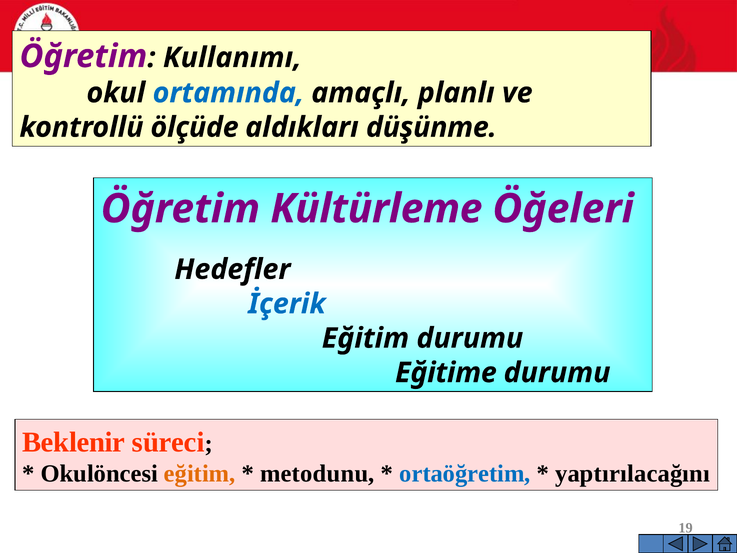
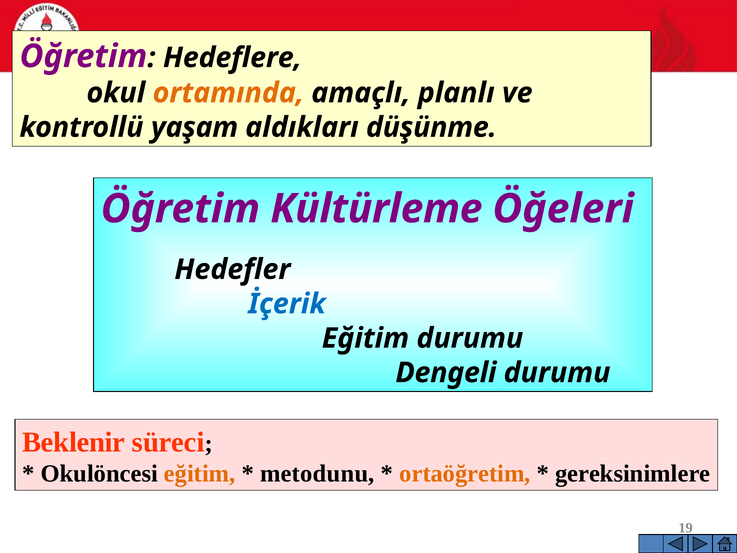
Kullanımı: Kullanımı -> Hedeflere (232, 58)
ortamında colour: blue -> orange (228, 93)
ölçüde: ölçüde -> yaşam (195, 127)
Eğitime: Eğitime -> Dengeli (446, 373)
ortaöğretim colour: blue -> orange (465, 474)
yaptırılacağını: yaptırılacağını -> gereksinimlere (633, 474)
